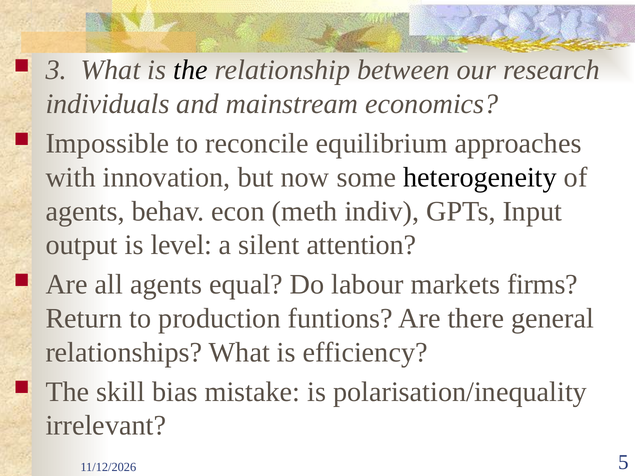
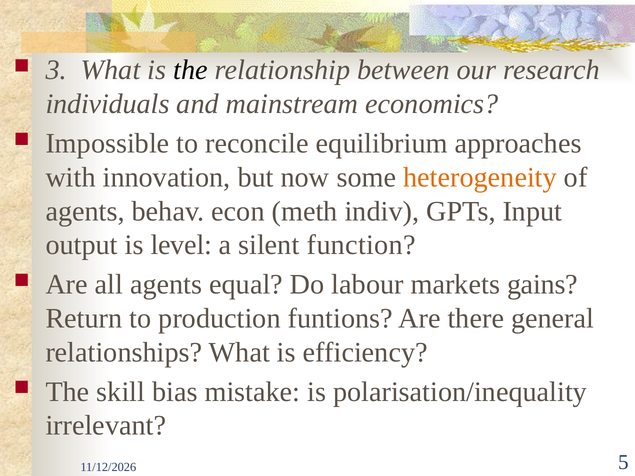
heterogeneity colour: black -> orange (480, 177)
attention: attention -> function (361, 245)
firms: firms -> gains (542, 285)
